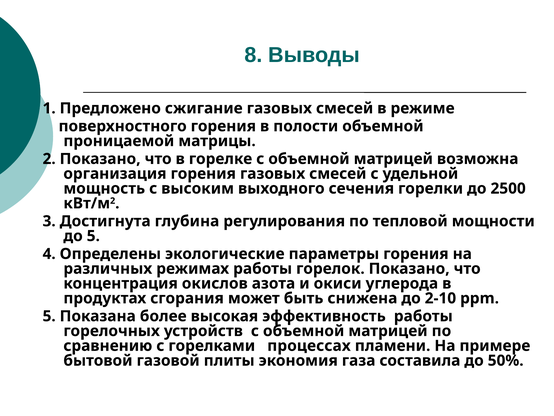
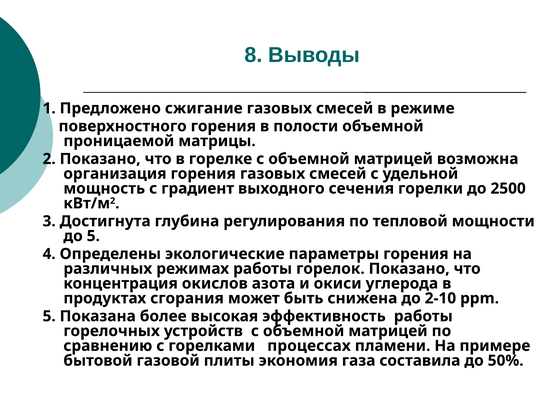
высоким: высоким -> градиент (198, 188)
